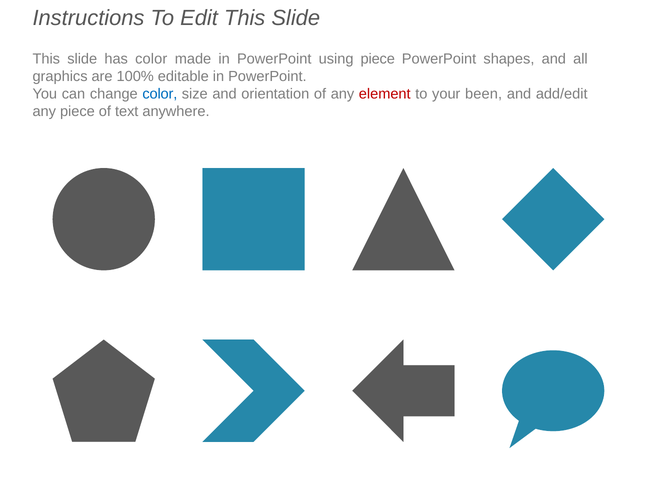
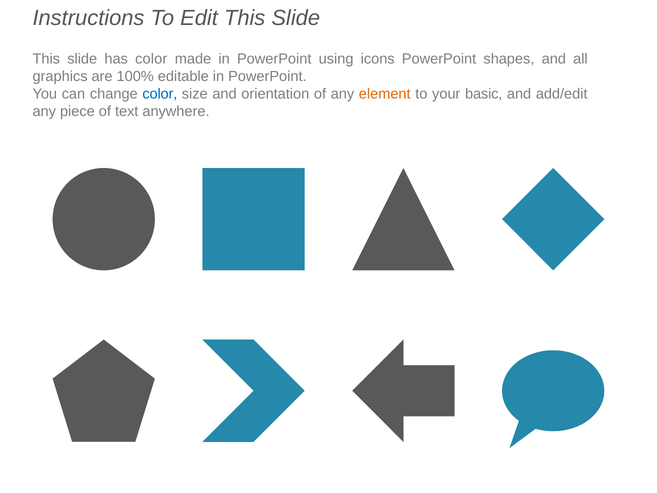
using piece: piece -> icons (378, 59)
element colour: red -> orange (385, 94)
been: been -> basic (484, 94)
